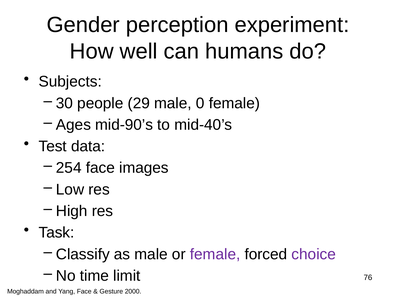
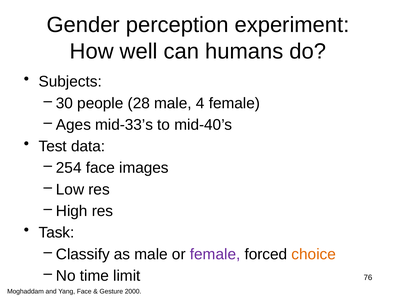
29: 29 -> 28 (139, 103)
0: 0 -> 4 (200, 103)
mid-90’s: mid-90’s -> mid-33’s (124, 125)
choice colour: purple -> orange (314, 254)
